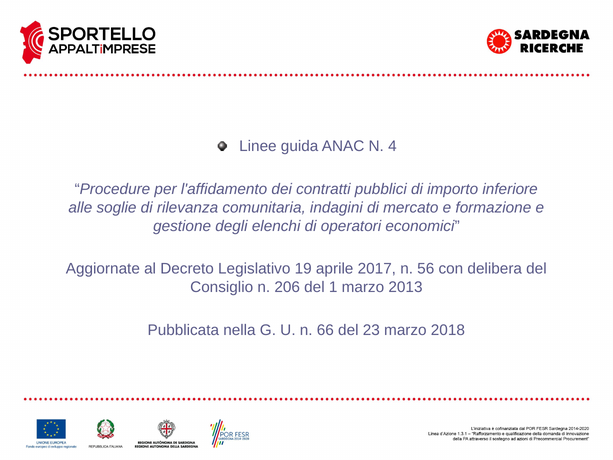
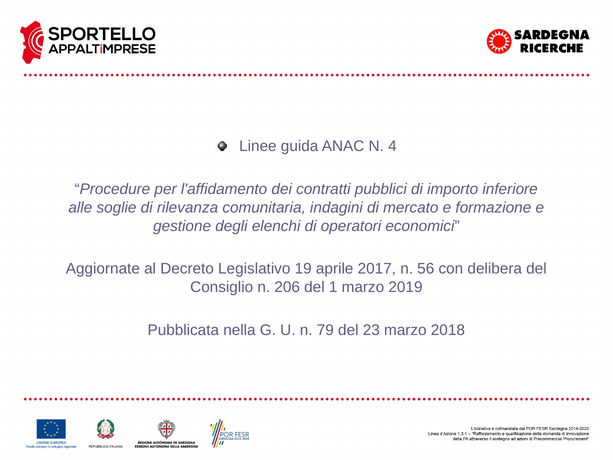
2013: 2013 -> 2019 (405, 287)
66: 66 -> 79 (325, 330)
